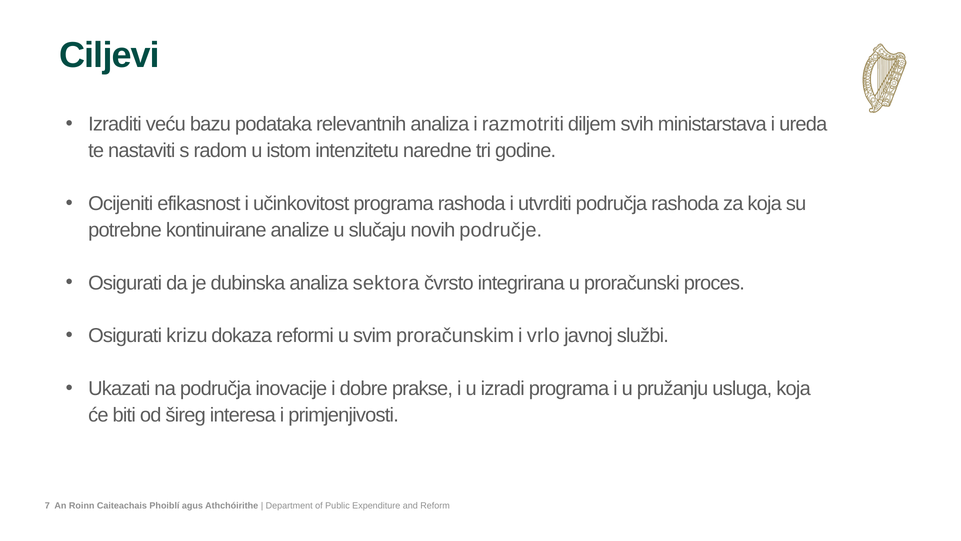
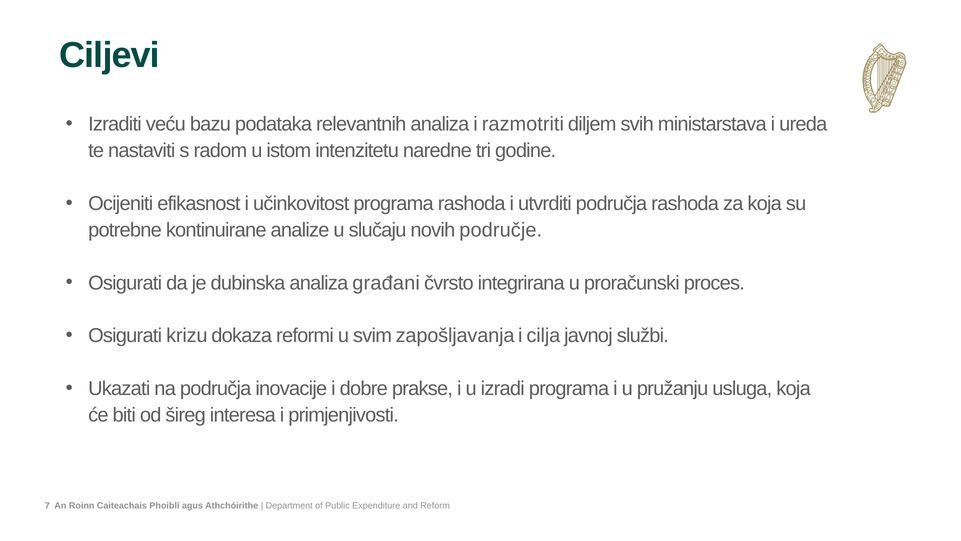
sektora: sektora -> građani (386, 283)
proračunskim: proračunskim -> zapošljavanja (455, 336)
vrlo: vrlo -> cilja (543, 336)
